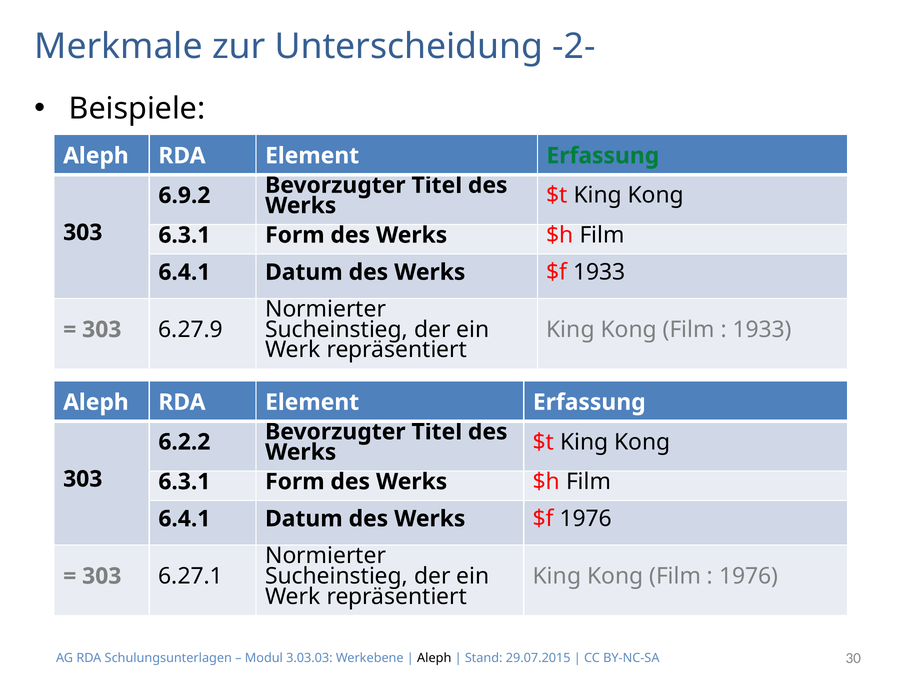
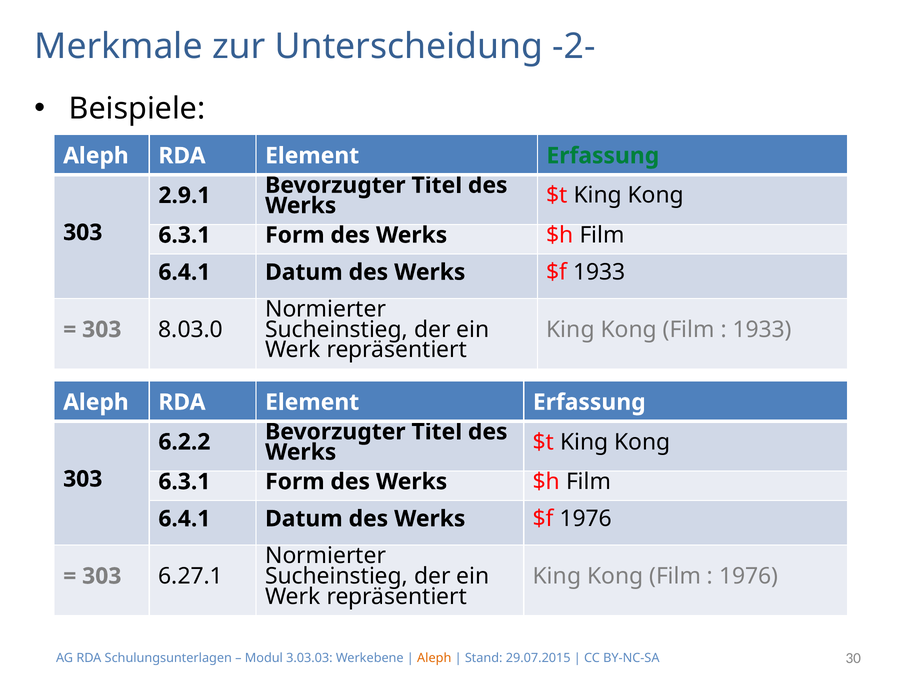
6.9.2: 6.9.2 -> 2.9.1 (184, 195)
6.27.9: 6.27.9 -> 8.03.0 (191, 330)
Aleph colour: black -> orange (434, 658)
